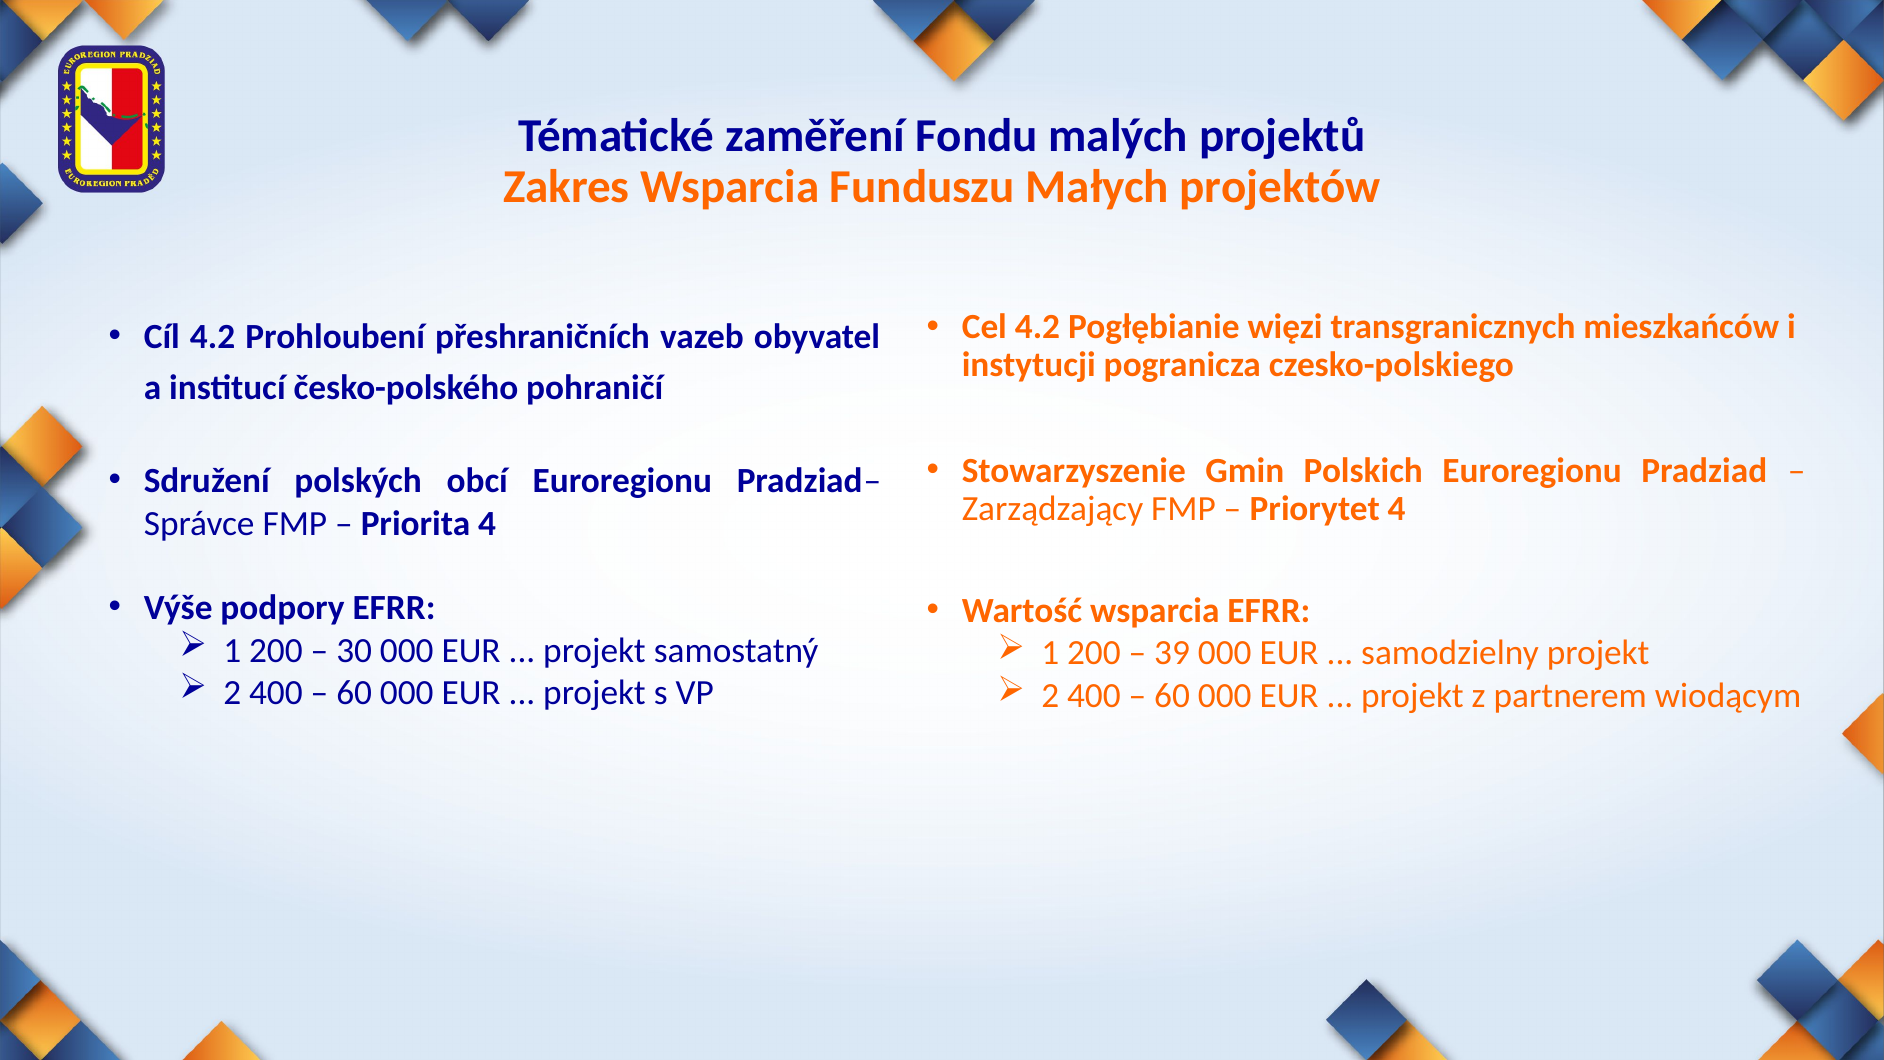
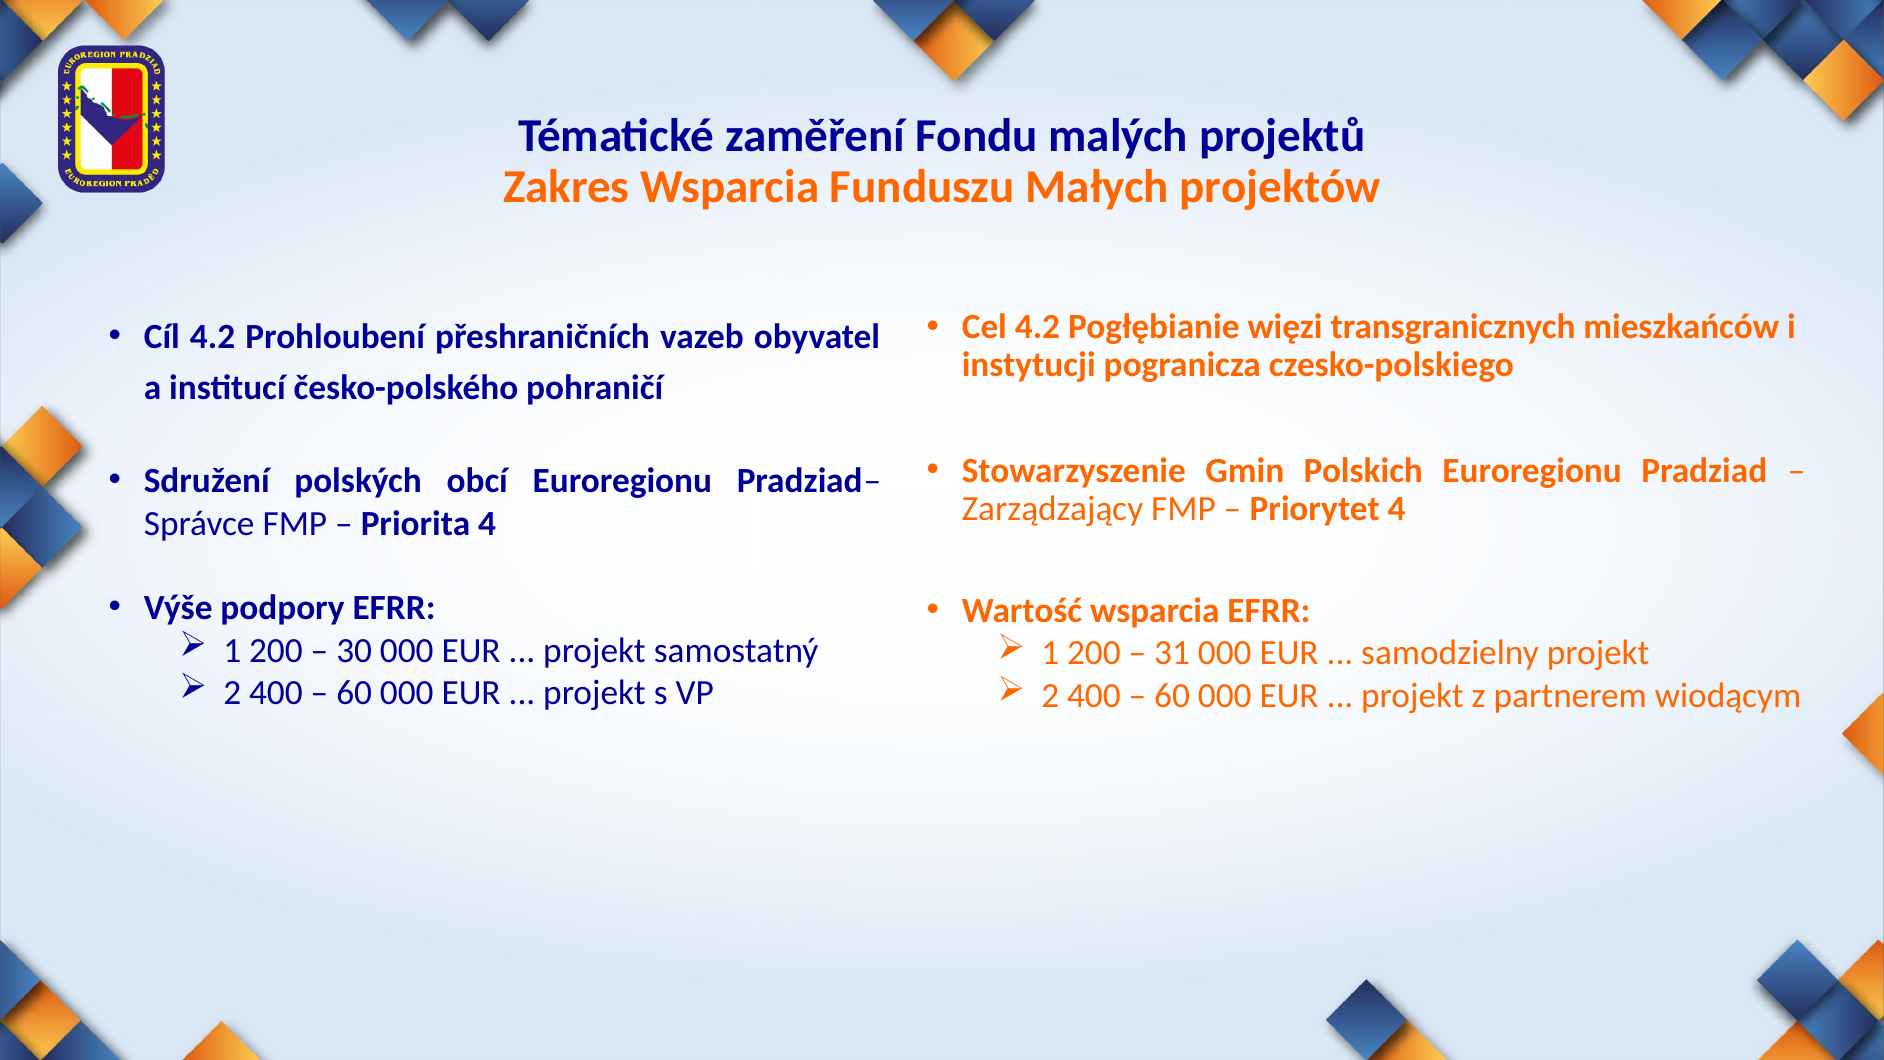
39: 39 -> 31 (1172, 653)
